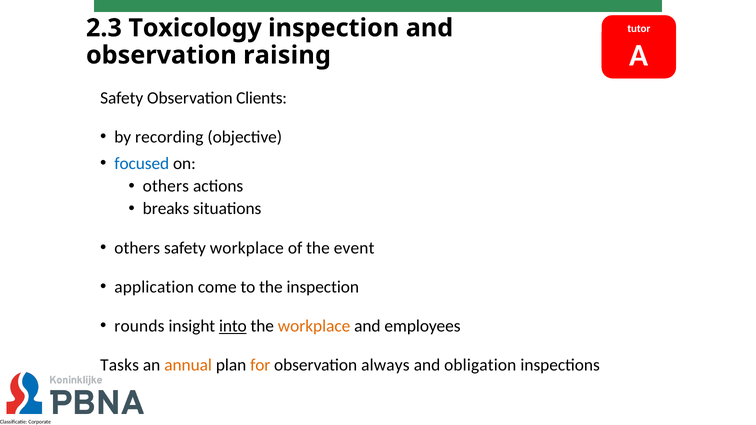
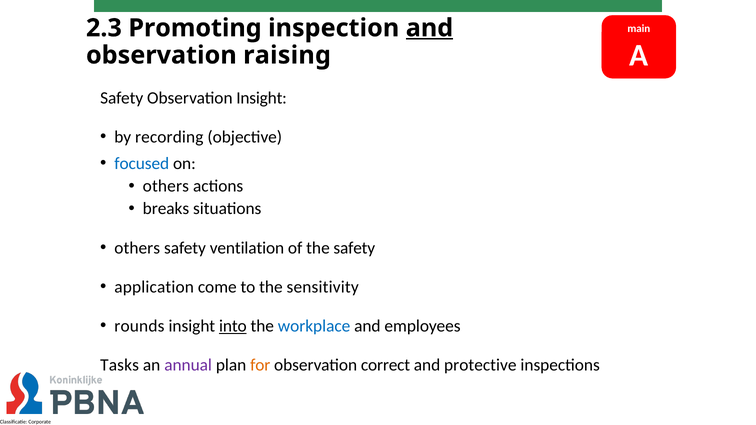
Toxicology: Toxicology -> Promoting (195, 28)
and underline: none -> present (429, 28)
tutor: tutor -> main (639, 29)
Observation Clients: Clients -> Insight (262, 98)
safety workplace: workplace -> ventilation (247, 248)
the event: event -> safety (354, 248)
the inspection: inspection -> sensitivity (323, 287)
workplace colour: orange -> blue (314, 326)
annual colour: orange -> purple (188, 365)
always: always -> correct (386, 365)
obligation: obligation -> protective (480, 365)
